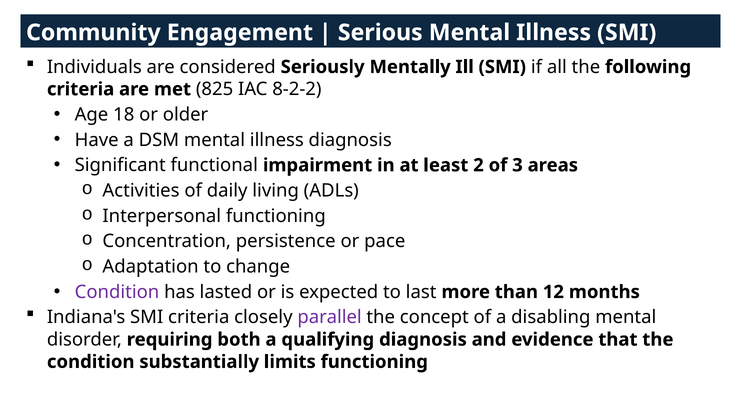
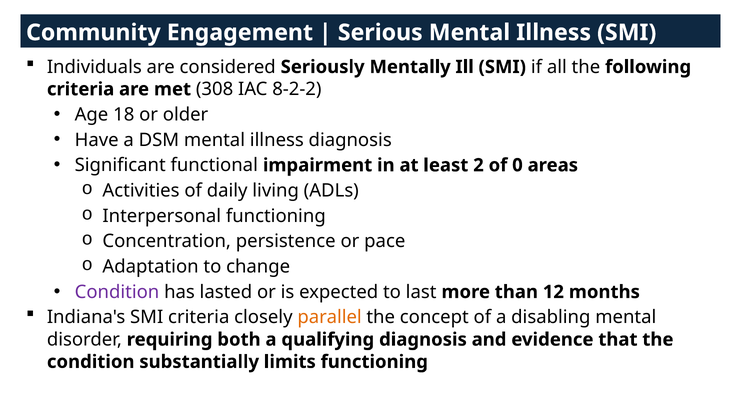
825: 825 -> 308 (215, 89)
3: 3 -> 0 (517, 165)
parallel colour: purple -> orange (330, 317)
